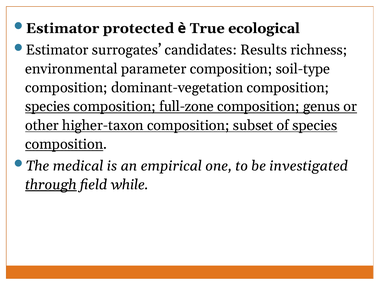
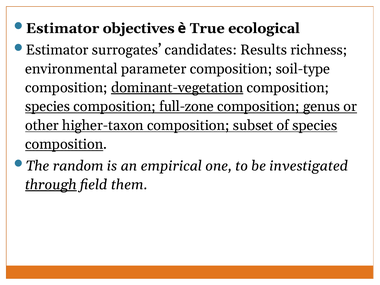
protected: protected -> objectives (139, 28)
dominant-vegetation underline: none -> present (177, 88)
medical: medical -> random (78, 166)
while: while -> them (129, 185)
